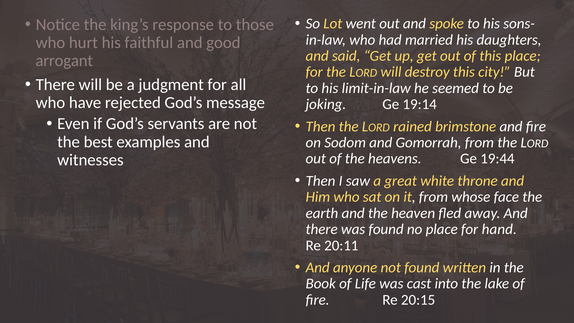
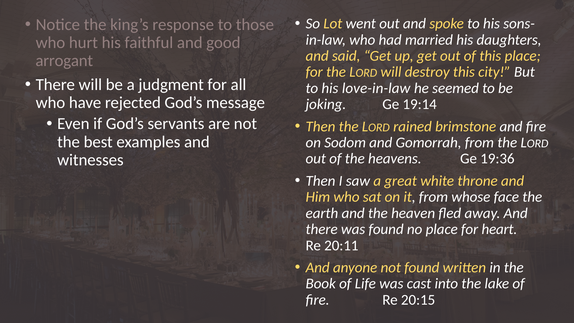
limit-in-law: limit-in-law -> love-in-law (376, 88)
19:44: 19:44 -> 19:36 (497, 159)
hand: hand -> heart (499, 229)
